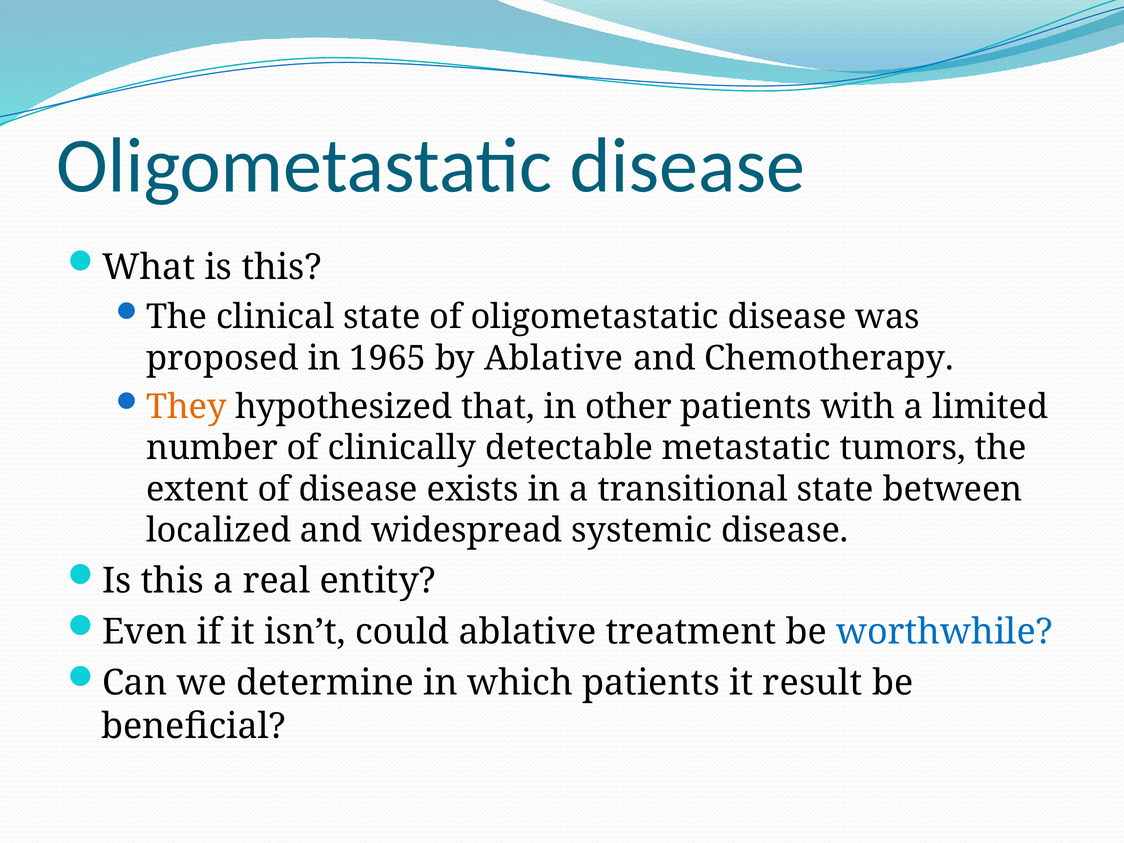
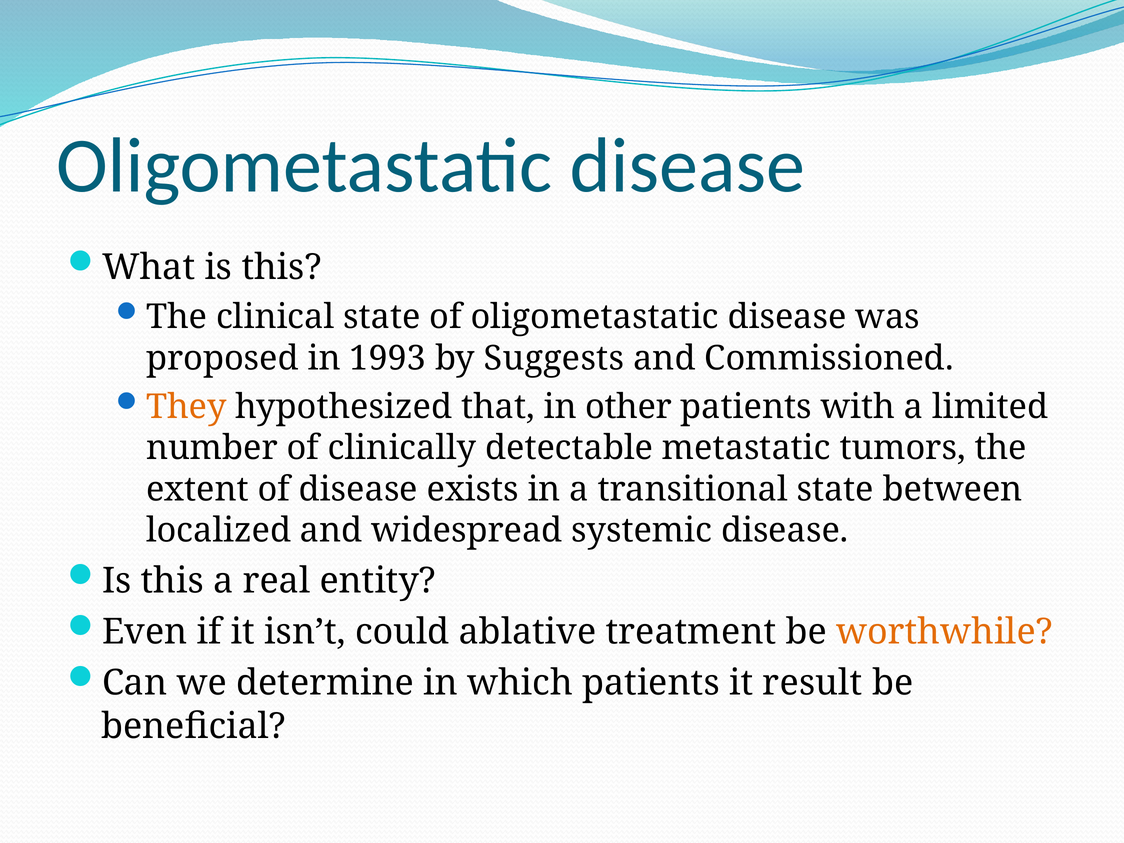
1965: 1965 -> 1993 (388, 358)
by Ablative: Ablative -> Suggests (554, 358)
Chemotherapy: Chemotherapy -> Commissioned (829, 358)
worthwhile colour: blue -> orange (945, 632)
